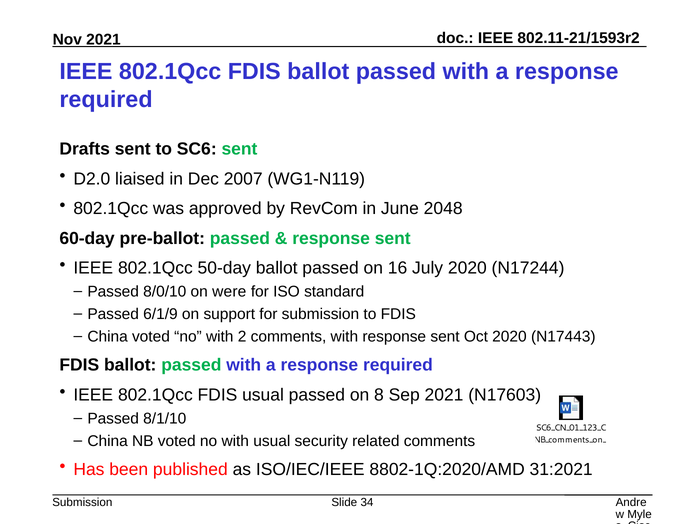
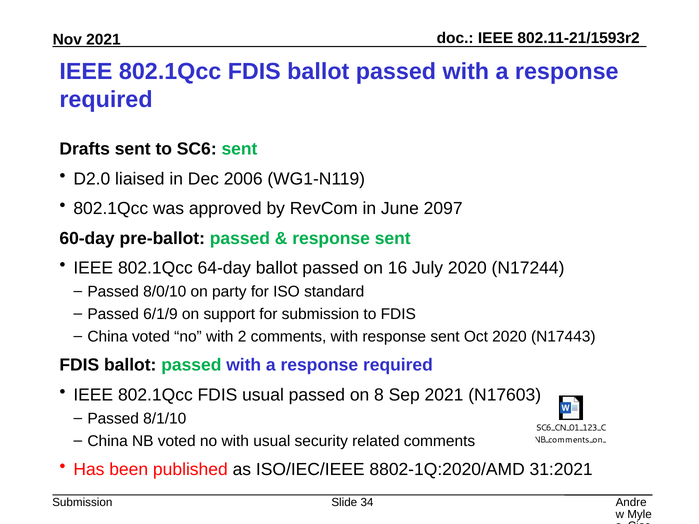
2007: 2007 -> 2006 (243, 179)
2048: 2048 -> 2097 (443, 209)
50-day: 50-day -> 64-day (224, 268)
were: were -> party (229, 292)
